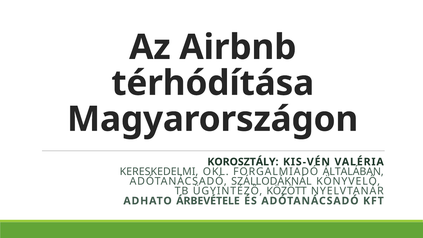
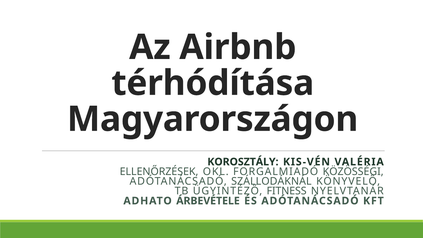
KERESKEDELMI: KERESKEDELMI -> ELLENŐRZÉSEK (159, 172)
ÁLTALÁBAN: ÁLTALÁBAN -> KÖZÖSSÉGI (353, 172)
KÖZÖTT: KÖZÖTT -> FITNESS (287, 191)
